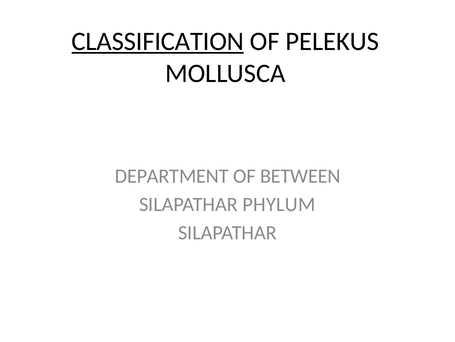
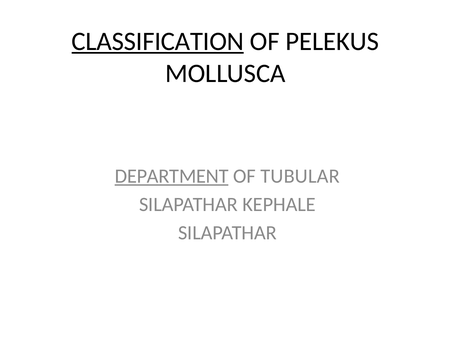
DEPARTMENT underline: none -> present (172, 176)
BETWEEN: BETWEEN -> TUBULAR (300, 176)
PHYLUM: PHYLUM -> KEPHALE (279, 204)
